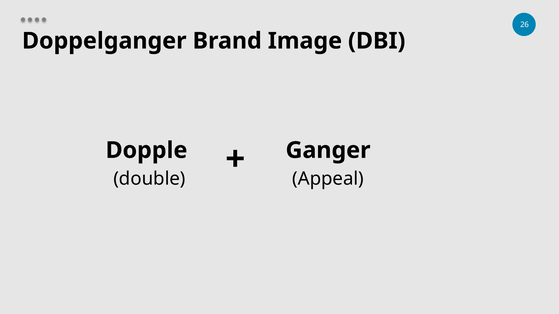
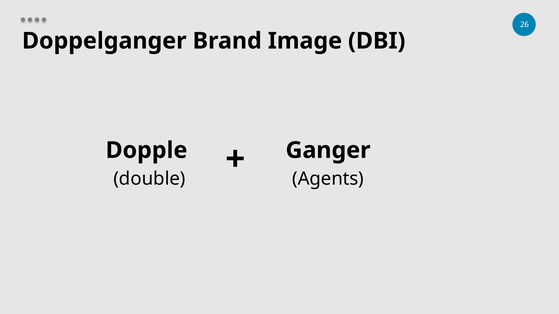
Appeal: Appeal -> Agents (328, 179)
